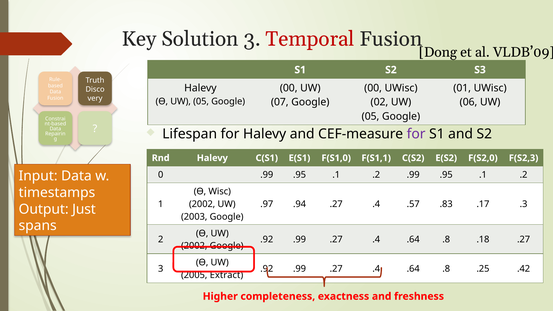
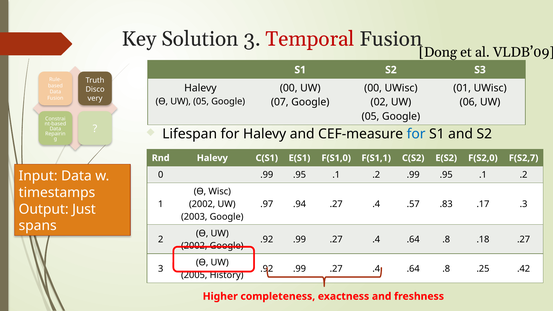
for colour: purple -> blue (416, 134)
F(S2,3: F(S2,3 -> F(S2,7 (524, 158)
Extract: Extract -> History (227, 275)
